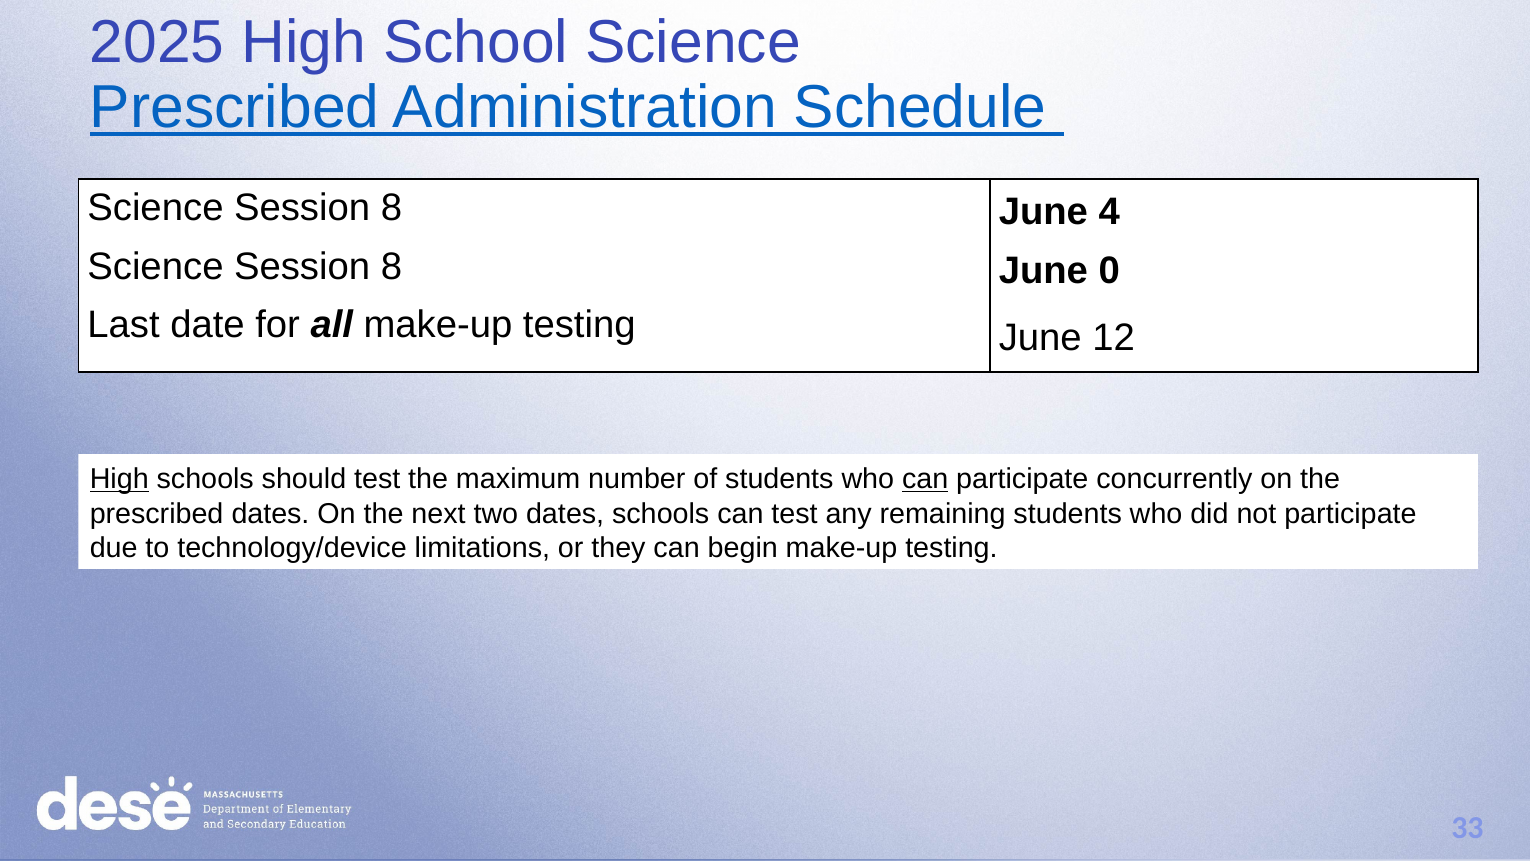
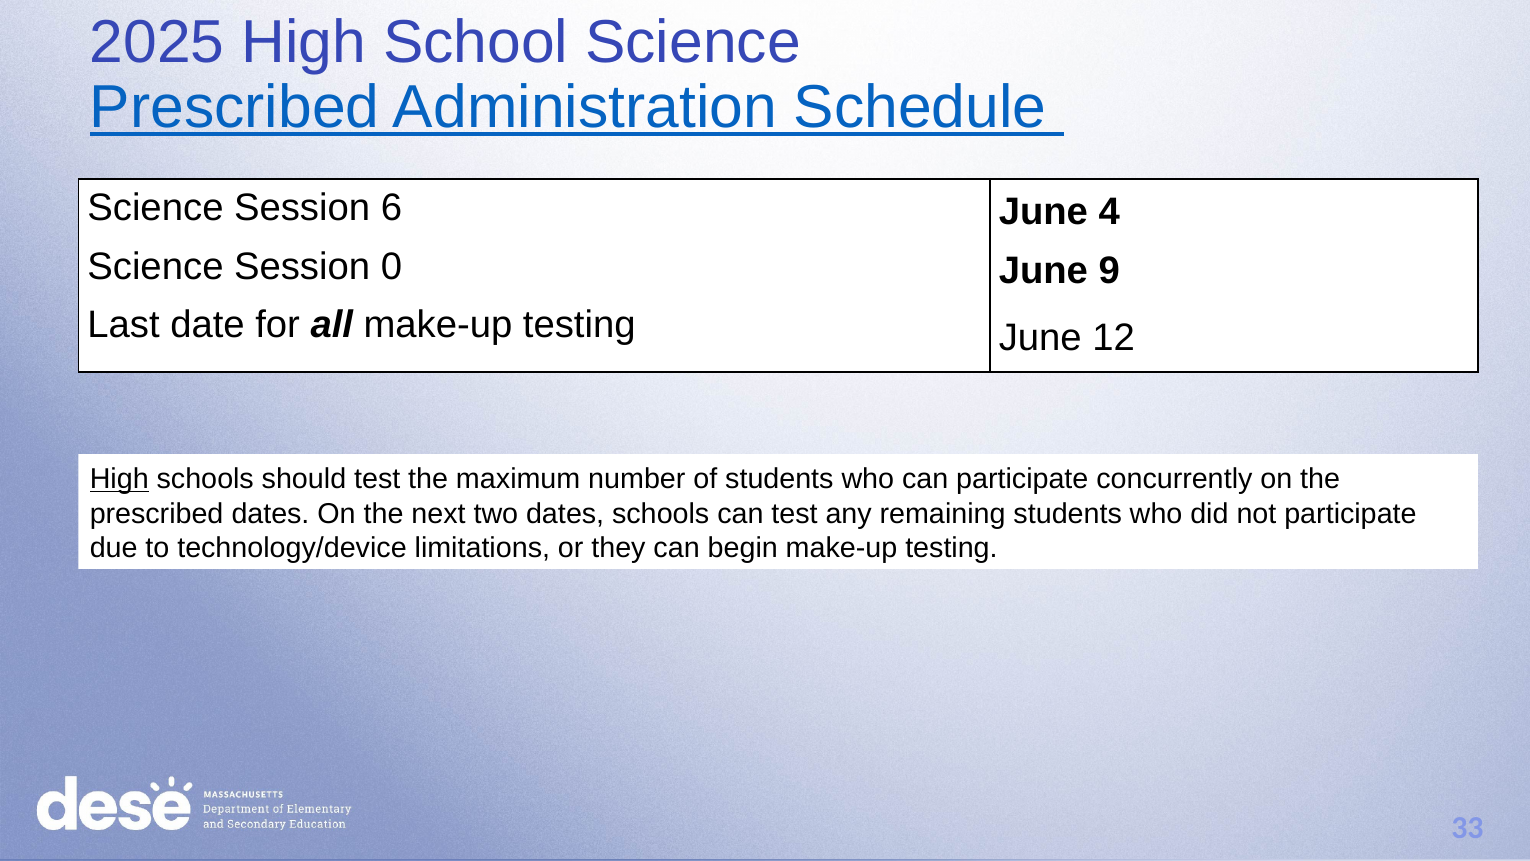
8: 8 -> 6 (391, 208)
8: 8 -> 0 (391, 267)
0: 0 -> 9 (1109, 271)
can underline: present -> none (925, 479)
